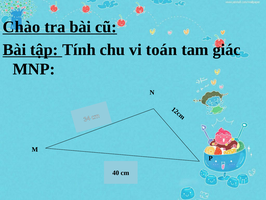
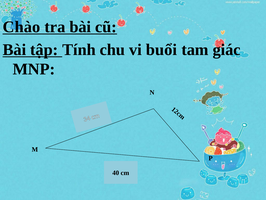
toán: toán -> buổi (161, 50)
